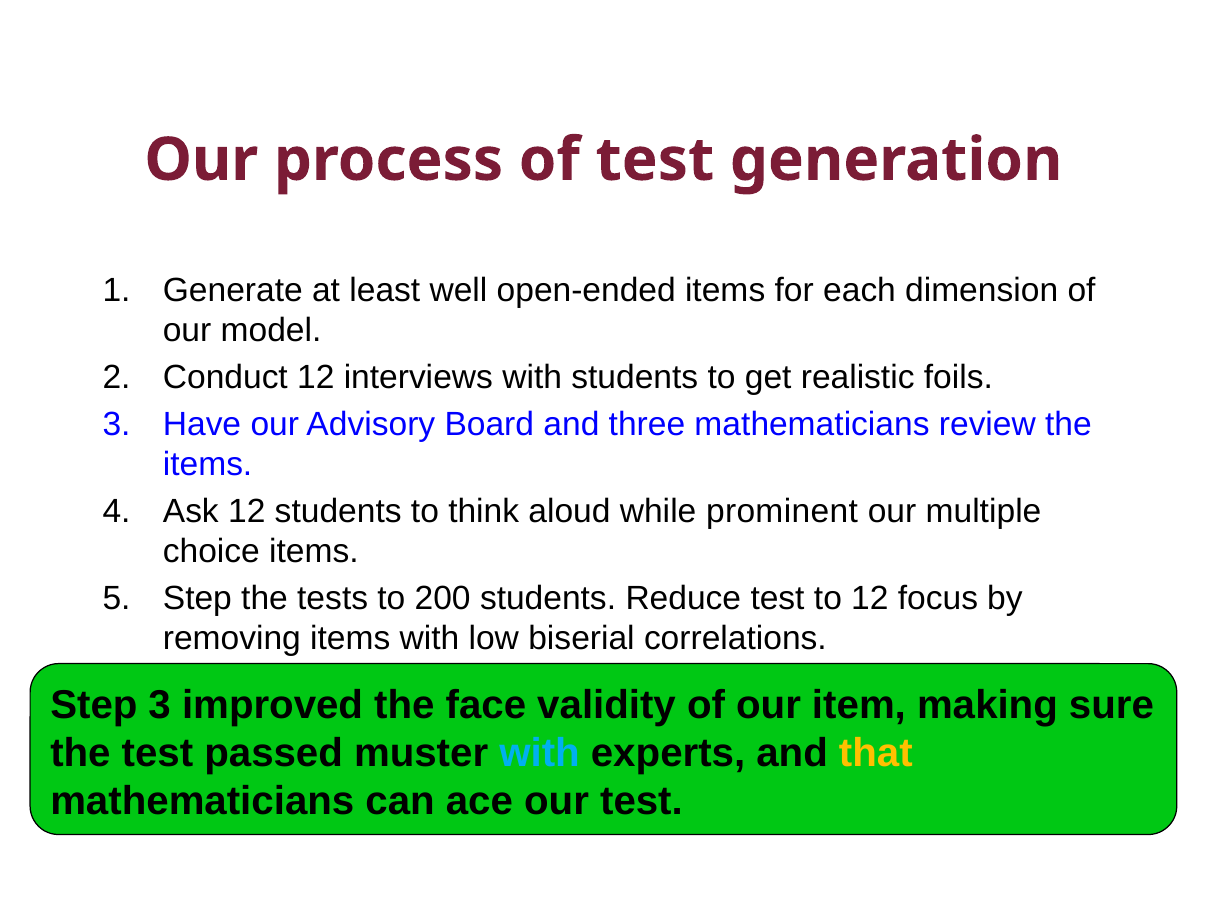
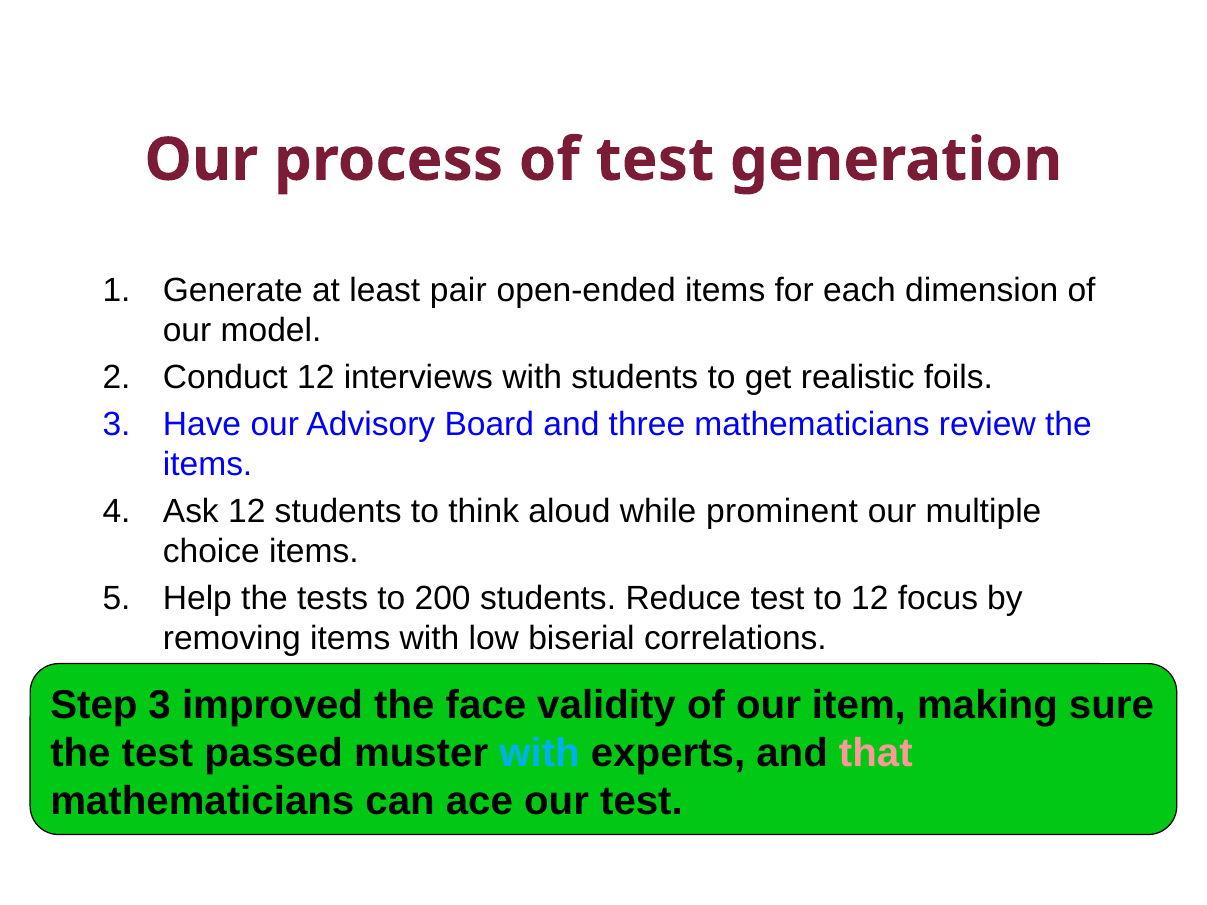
well: well -> pair (458, 290)
Step: Step -> Help (197, 599)
that colour: yellow -> pink (876, 753)
